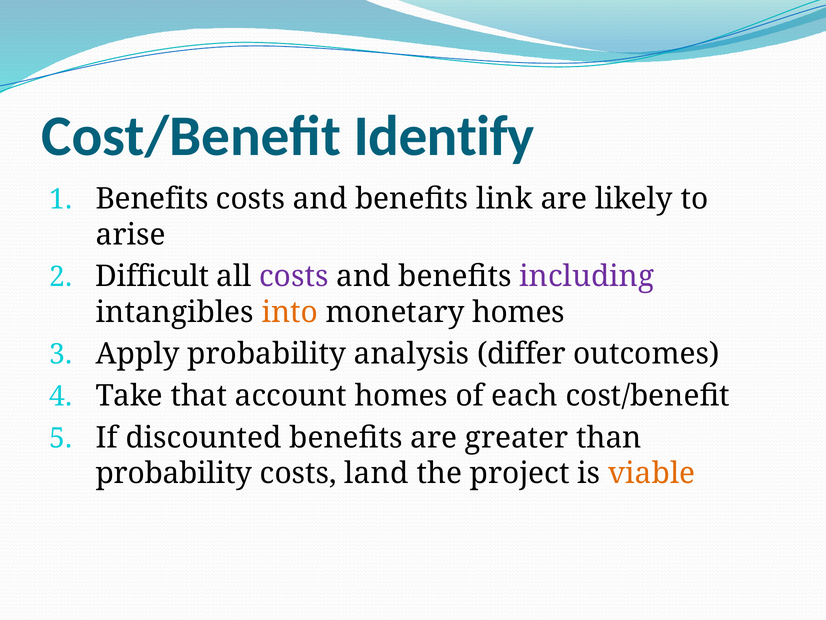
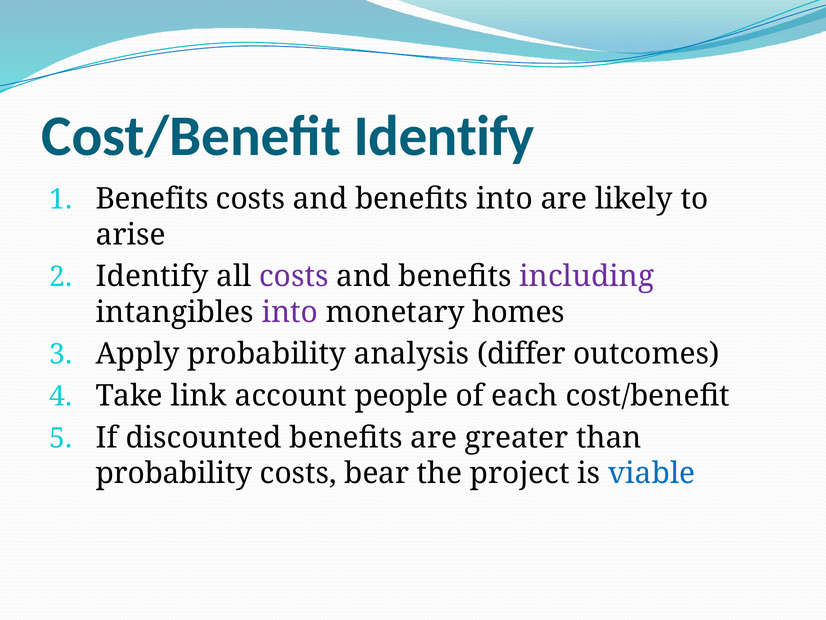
benefits link: link -> into (504, 199)
Difficult: Difficult -> Identify (152, 276)
into colour: orange -> purple (290, 312)
that: that -> link (199, 396)
account homes: homes -> people (401, 396)
land: land -> bear (377, 473)
viable colour: orange -> blue (652, 473)
